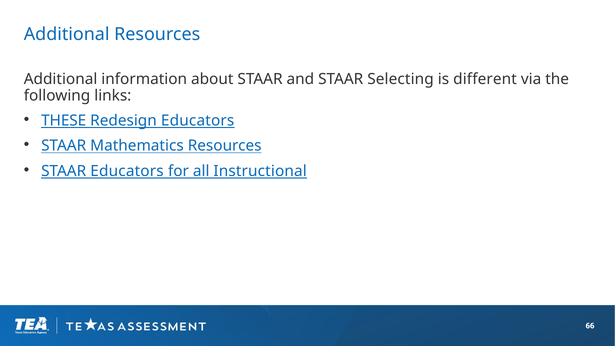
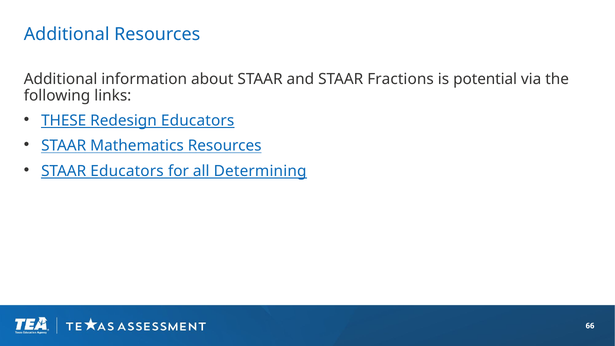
Selecting: Selecting -> Fractions (401, 79)
different: different -> potential (485, 79)
Instructional: Instructional -> Determining (260, 171)
